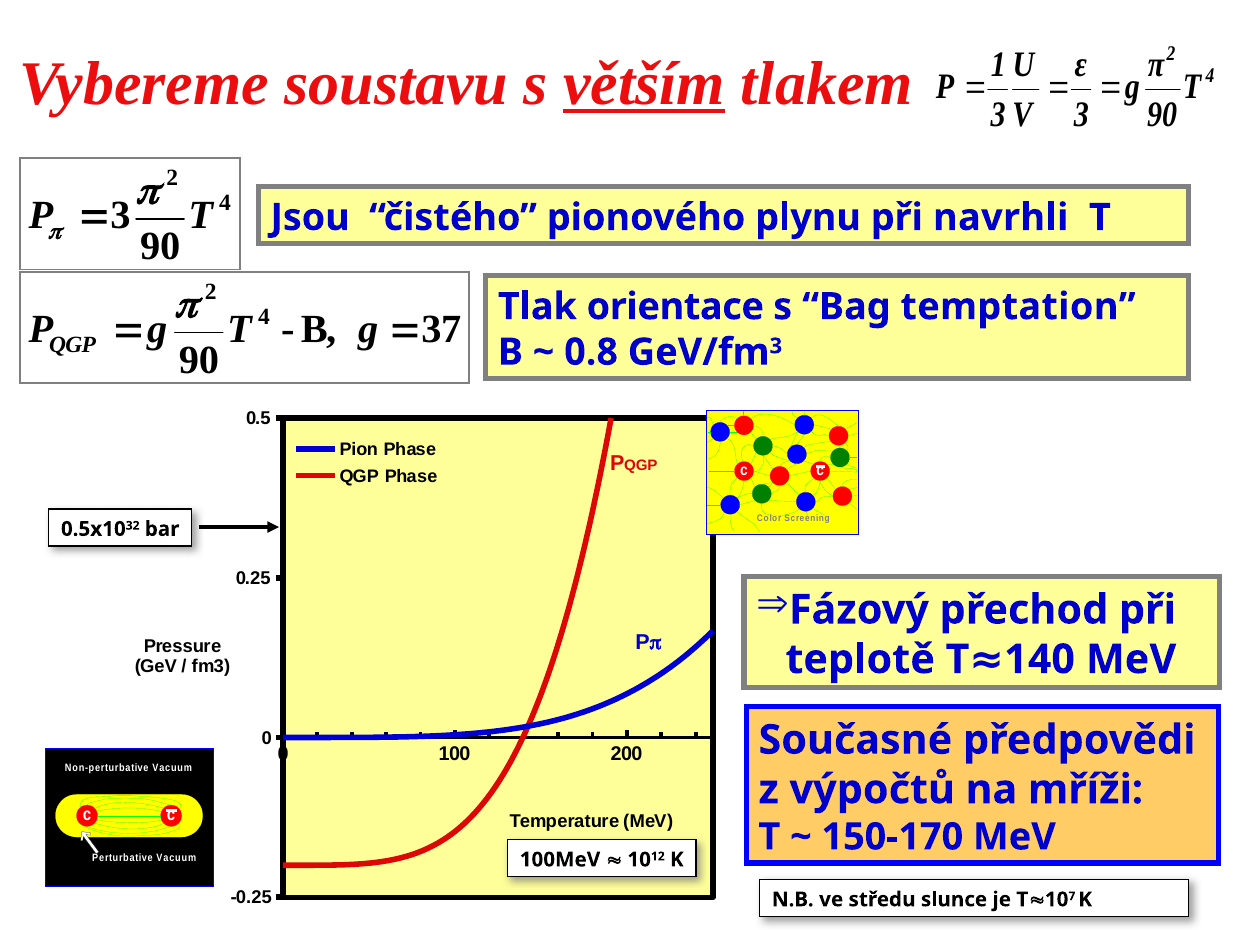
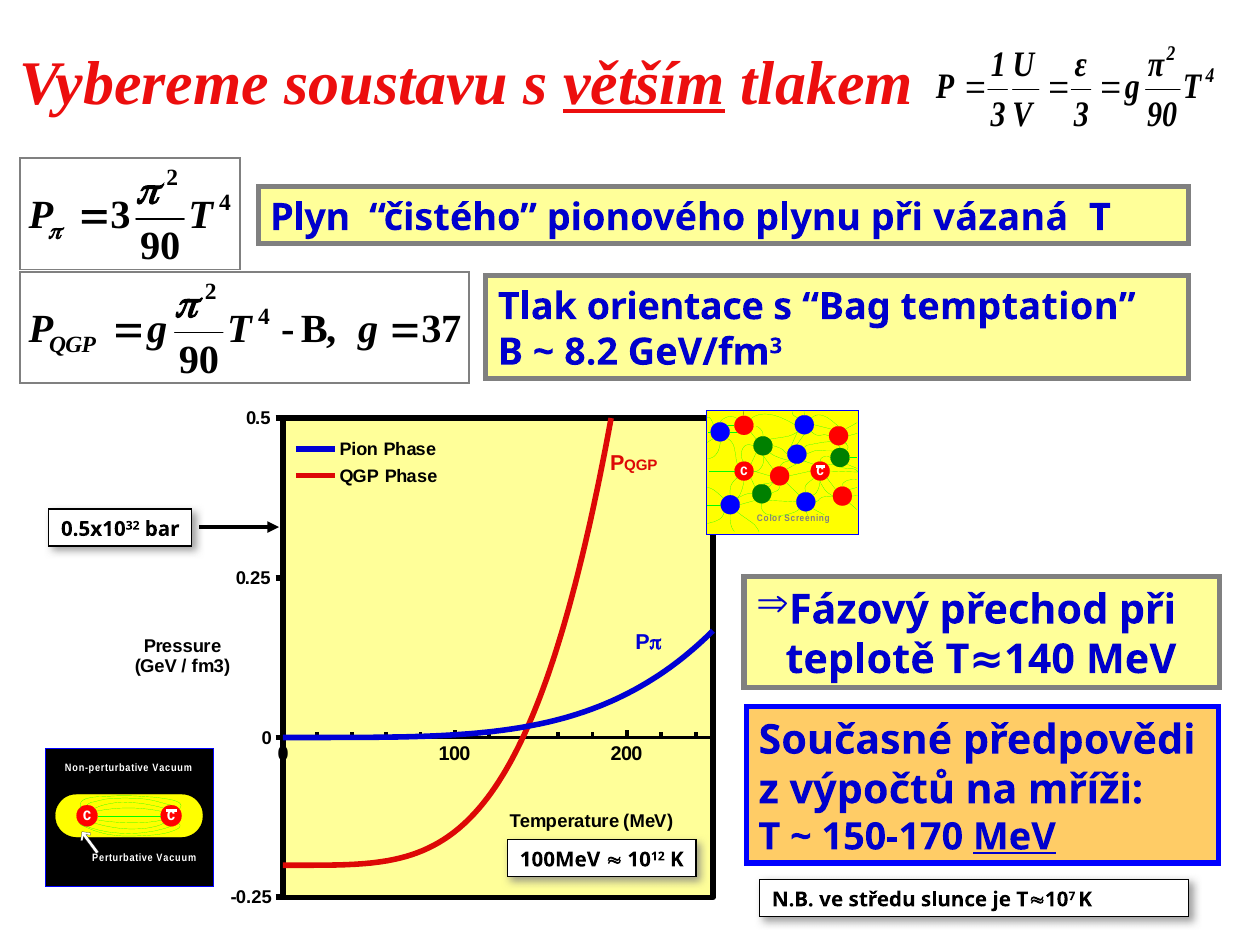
Jsou: Jsou -> Plyn (310, 218)
navrhli: navrhli -> vázaná (1001, 218)
0.8: 0.8 -> 8.2 (591, 352)
MeV underline: none -> present (1014, 837)
